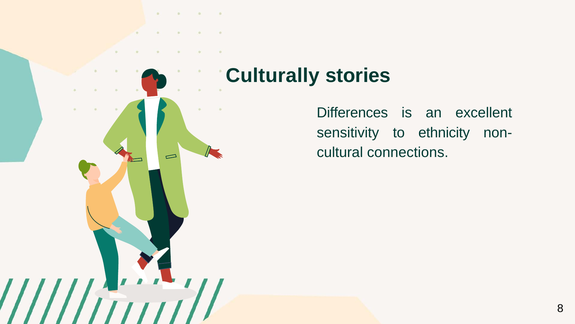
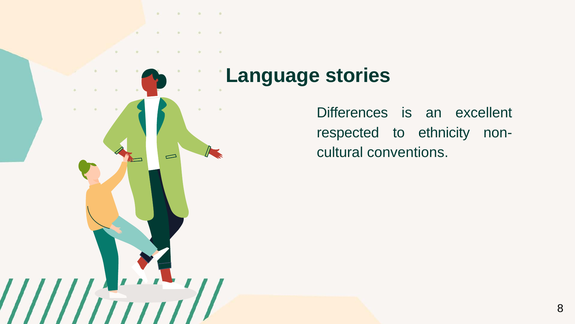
Culturally: Culturally -> Language (273, 76)
sensitivity: sensitivity -> respected (348, 132)
connections: connections -> conventions (408, 152)
